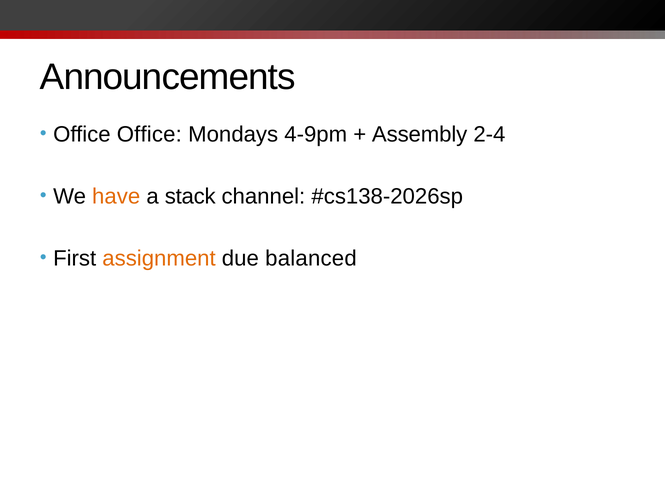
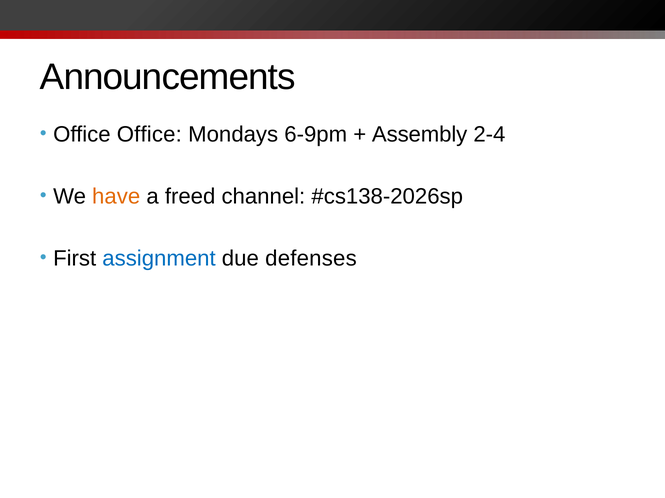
4-9pm: 4-9pm -> 6-9pm (316, 135)
stack: stack -> freed (190, 197)
assignment colour: orange -> blue (159, 259)
balanced: balanced -> defenses (311, 259)
